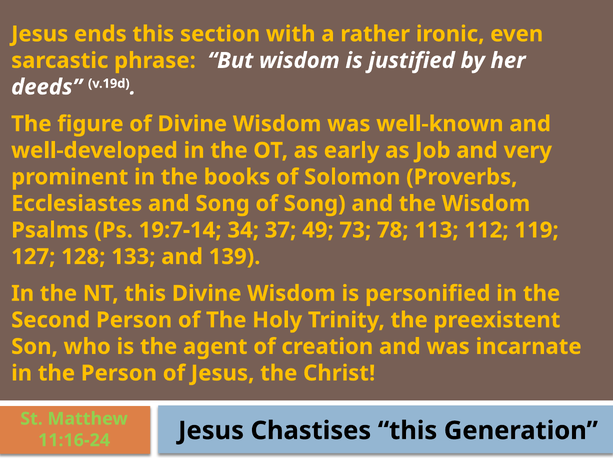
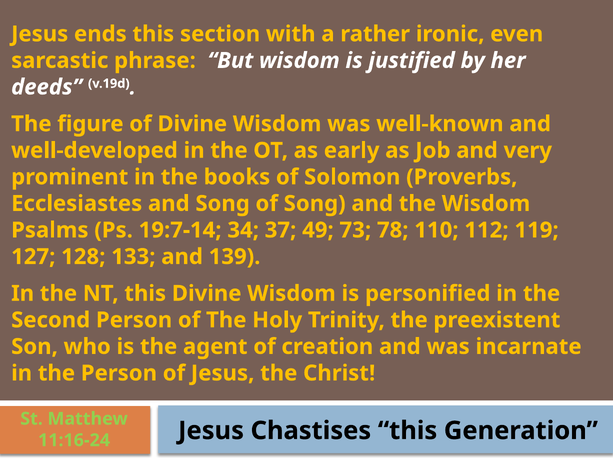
113: 113 -> 110 (436, 230)
